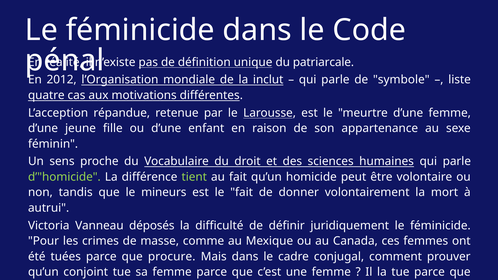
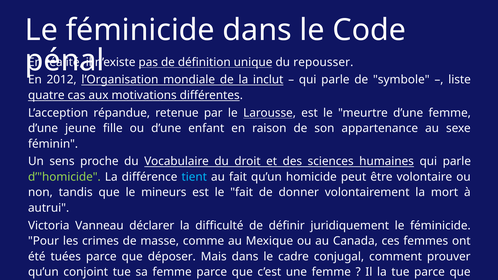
patriarcale: patriarcale -> repousser (323, 62)
tient colour: light green -> light blue (194, 177)
déposés: déposés -> déclarer (152, 226)
procure: procure -> déposer (172, 257)
